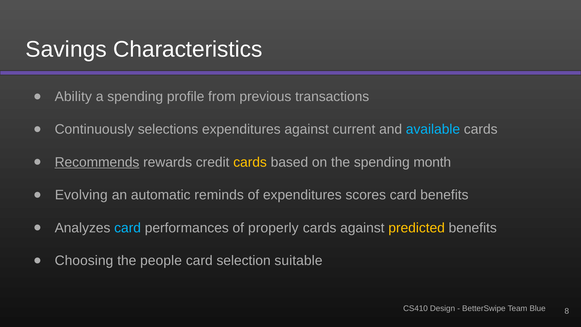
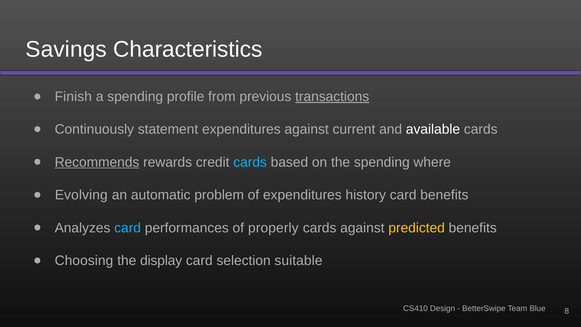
Ability: Ability -> Finish (73, 96)
transactions underline: none -> present (332, 96)
selections: selections -> statement (168, 129)
available colour: light blue -> white (433, 129)
cards colour: yellow -> light blue (250, 162)
month: month -> where (432, 162)
reminds: reminds -> problem (219, 195)
scores: scores -> history (366, 195)
people: people -> display (161, 260)
